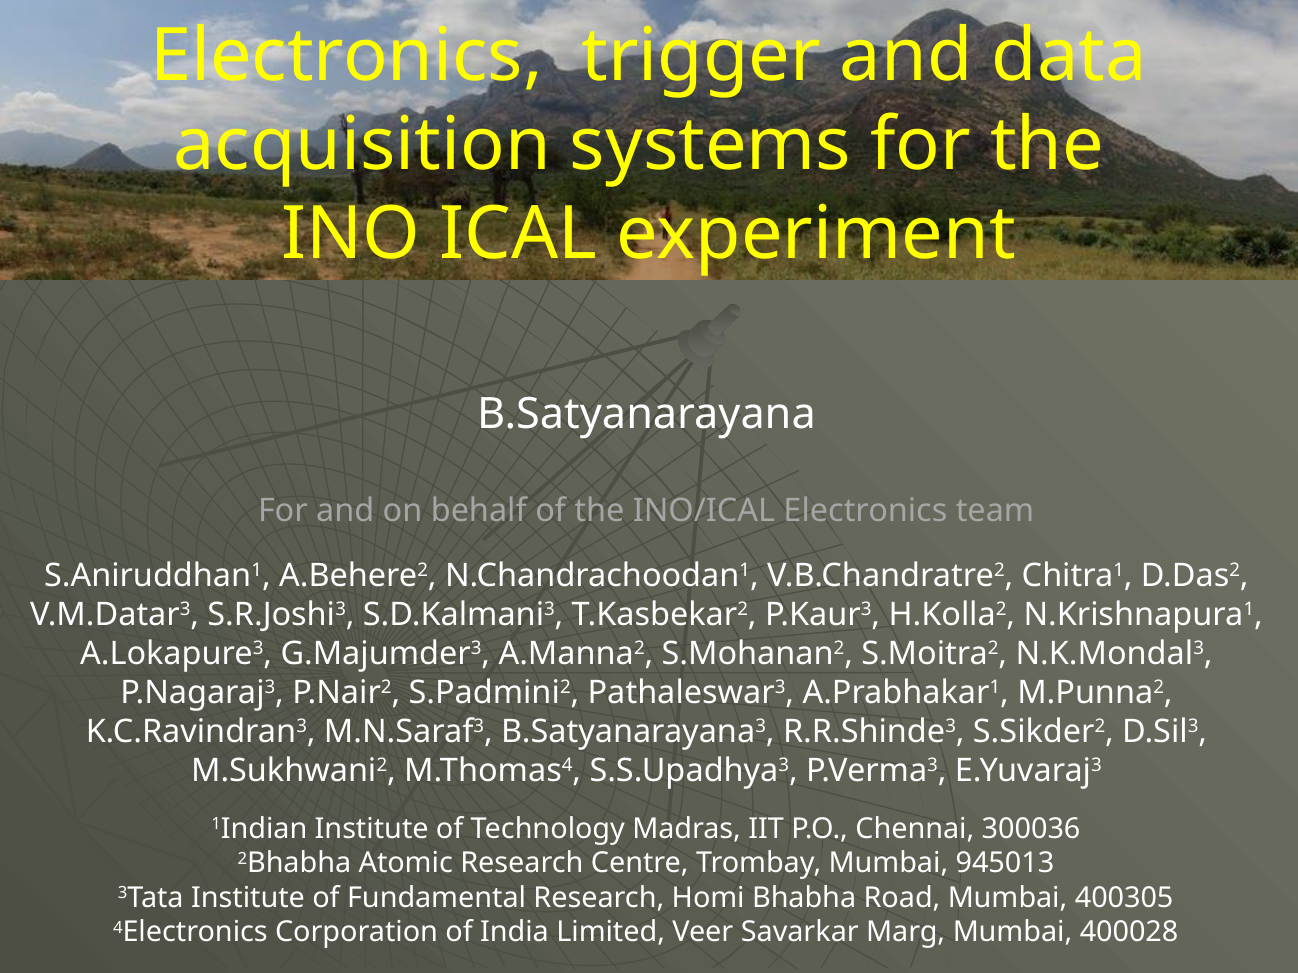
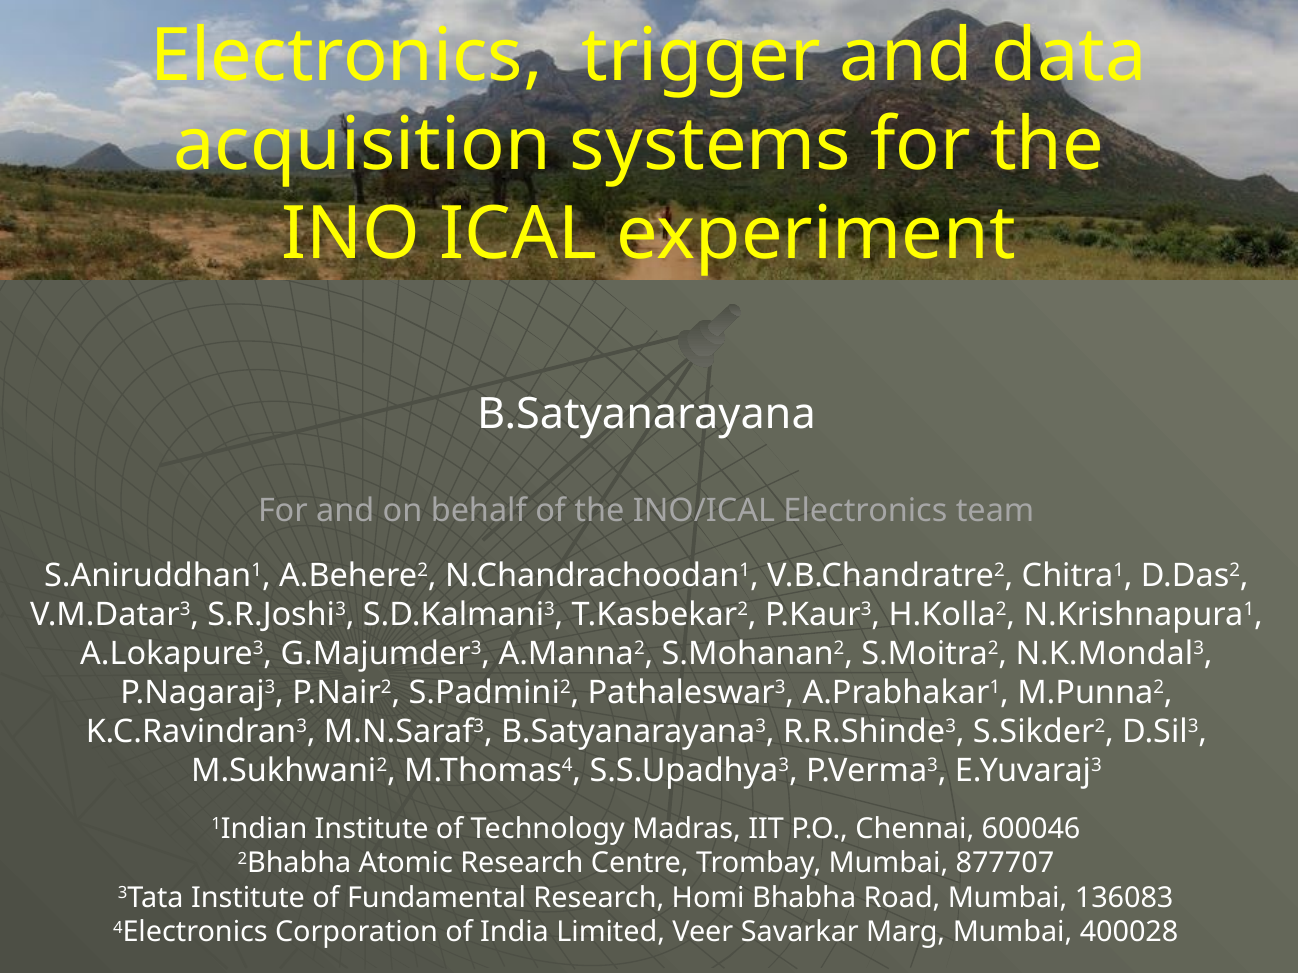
300036: 300036 -> 600046 (1031, 829)
945013: 945013 -> 877707 (1005, 864)
400305: 400305 -> 136083 (1124, 898)
